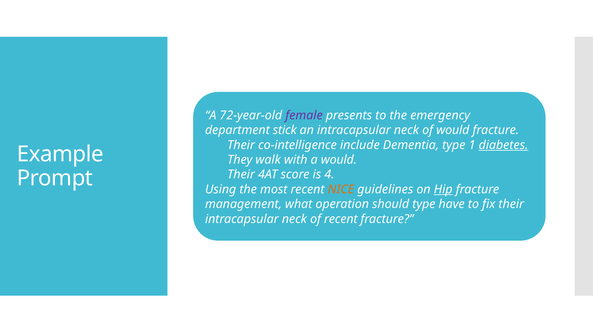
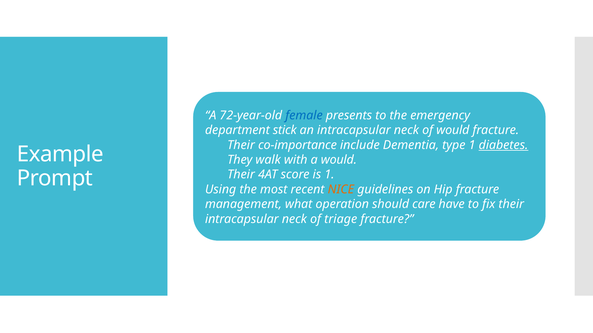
female colour: purple -> blue (304, 116)
co-intelligence: co-intelligence -> co-importance (297, 145)
is 4: 4 -> 1 (329, 175)
Hip underline: present -> none (443, 190)
should type: type -> care (424, 204)
of recent: recent -> triage (341, 219)
